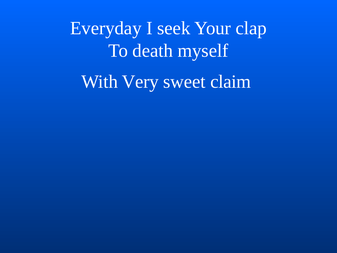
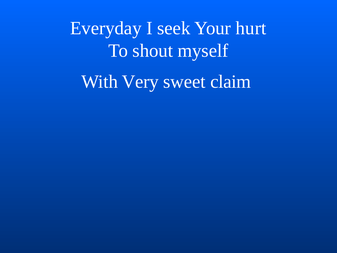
clap: clap -> hurt (251, 28)
death: death -> shout (153, 51)
